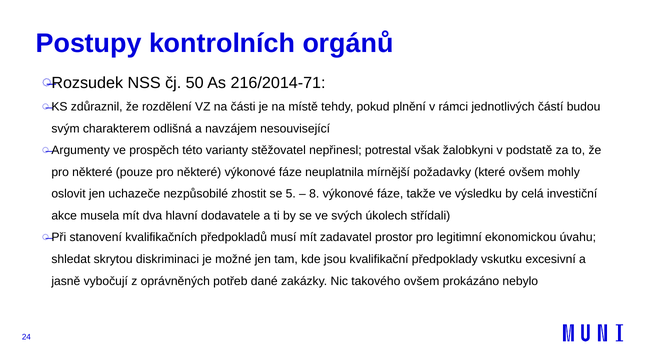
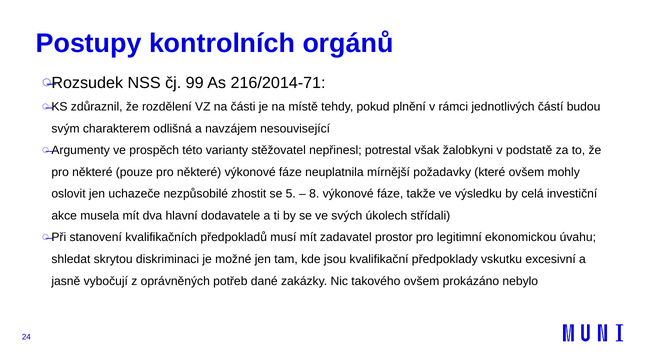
50: 50 -> 99 (195, 83)
